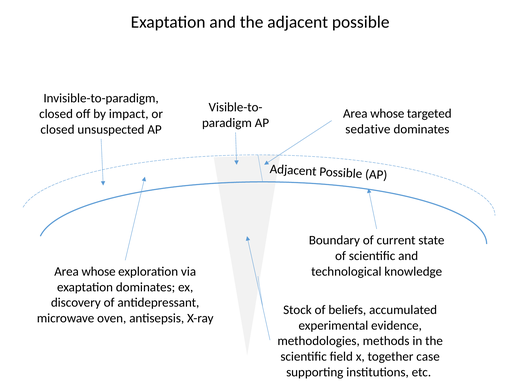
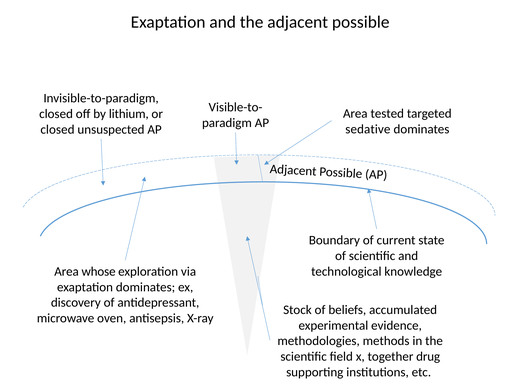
whose: whose -> tested (387, 114)
impact: impact -> lithium (129, 114)
case: case -> drug (428, 357)
